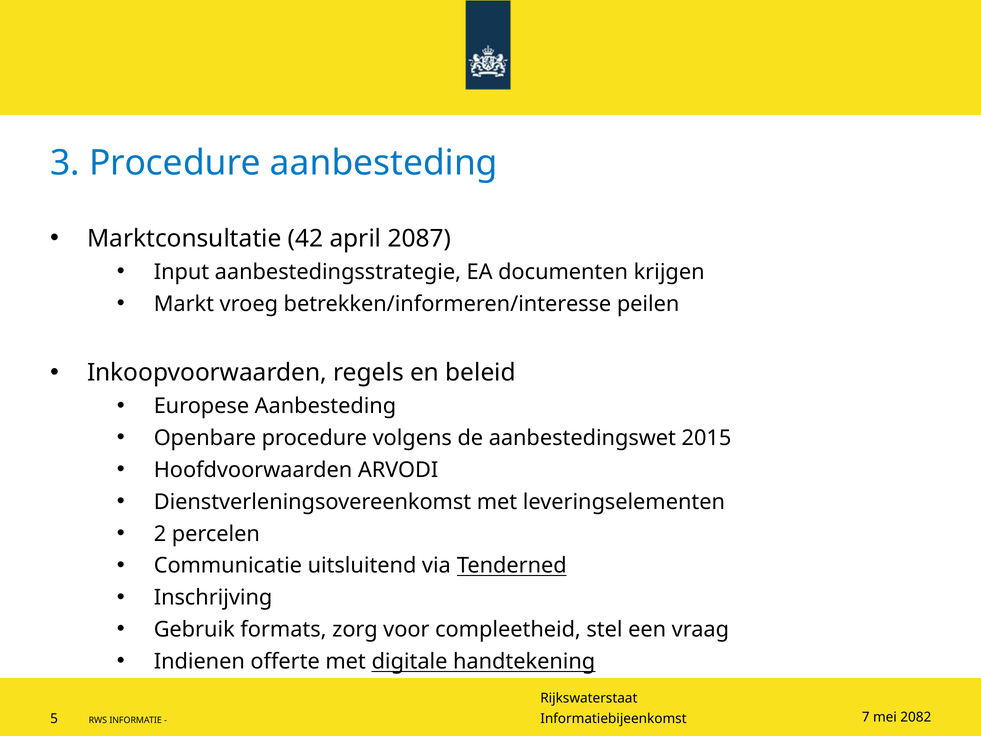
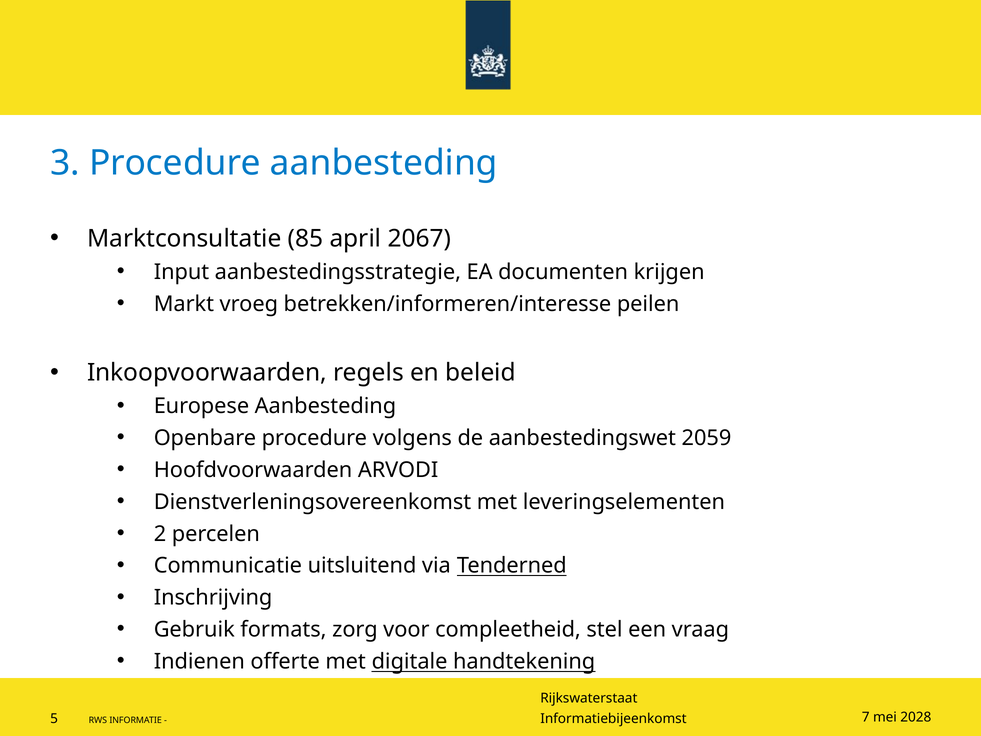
42: 42 -> 85 (306, 239)
2087: 2087 -> 2067 (419, 239)
2015: 2015 -> 2059 (706, 438)
2082: 2082 -> 2028 (916, 717)
